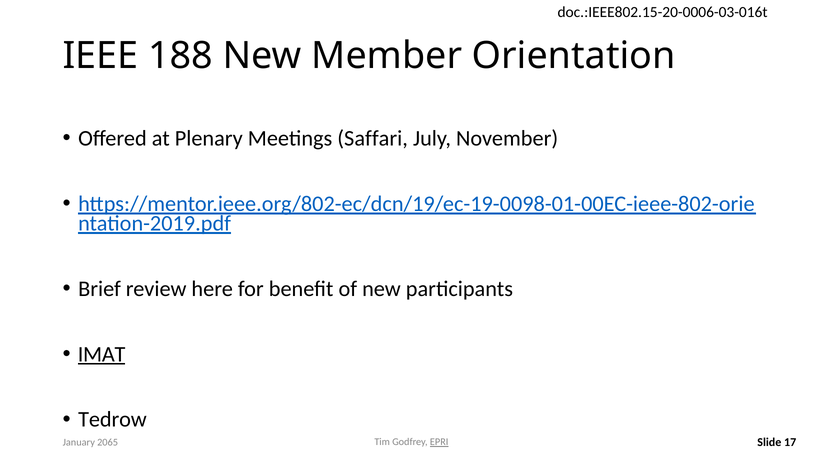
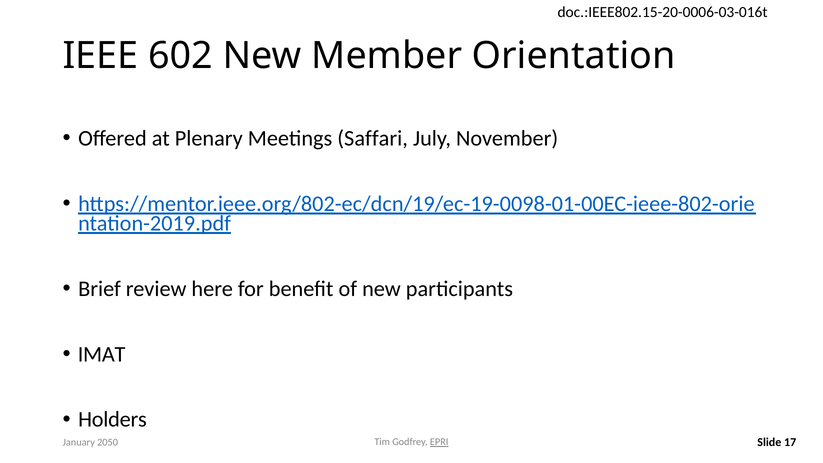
188: 188 -> 602 (181, 56)
IMAT underline: present -> none (102, 354)
Tedrow: Tedrow -> Holders (113, 419)
2065: 2065 -> 2050 (108, 442)
